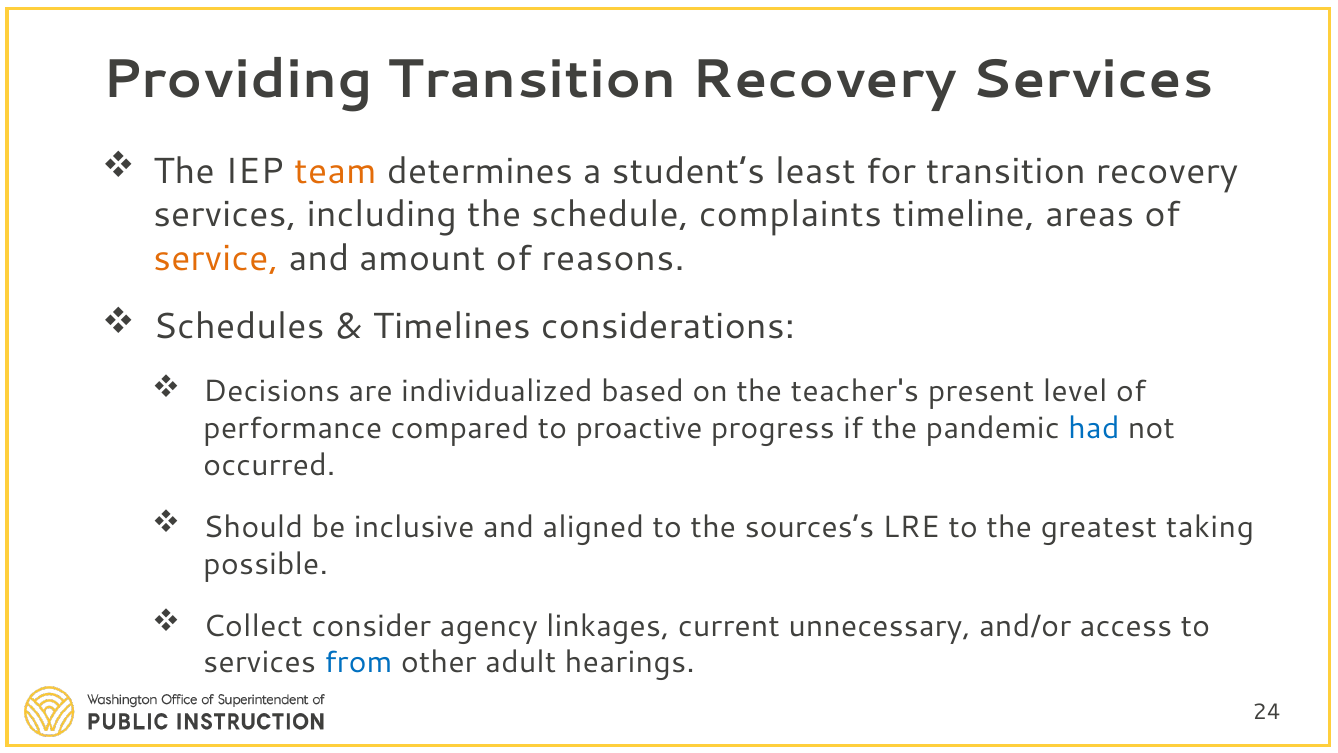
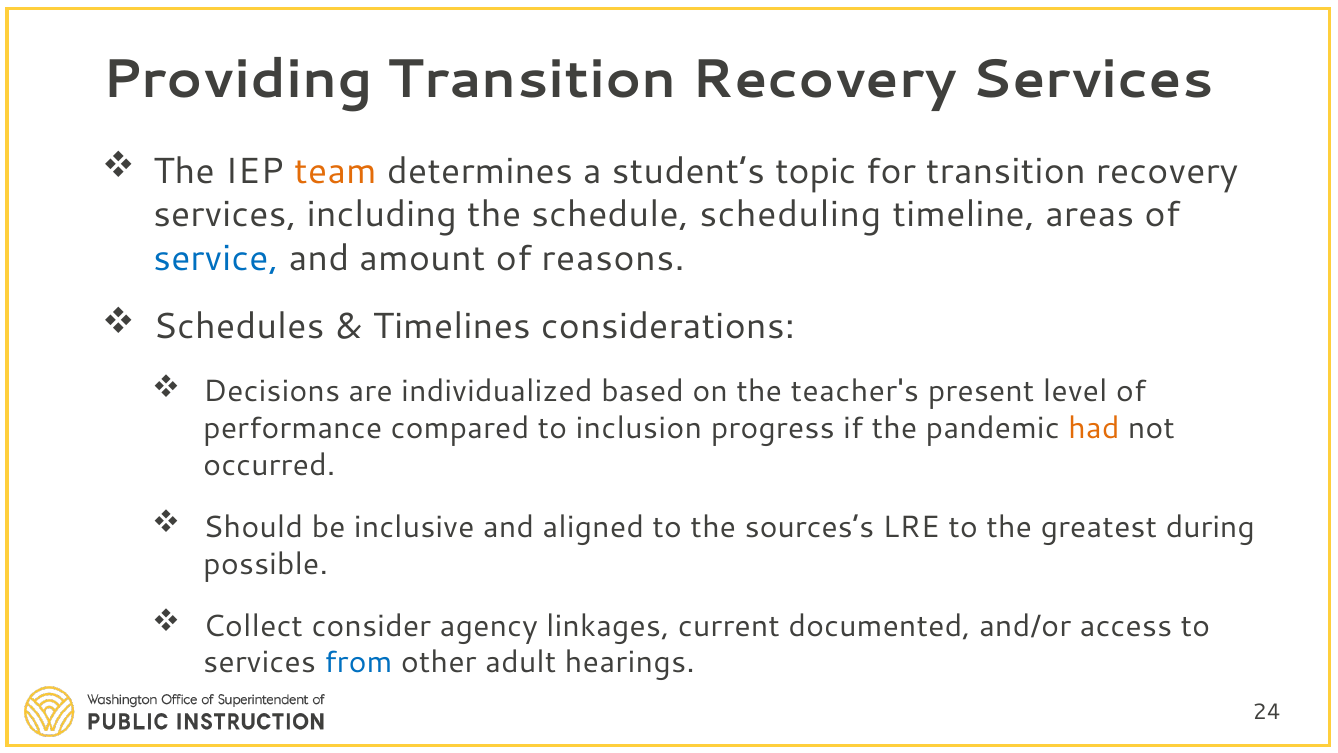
least: least -> topic (816, 171)
complaints: complaints -> scheduling (790, 215)
service colour: orange -> blue (216, 258)
proactive: proactive -> inclusion (639, 428)
had colour: blue -> orange (1094, 428)
taking: taking -> during (1210, 527)
unnecessary: unnecessary -> documented (880, 626)
